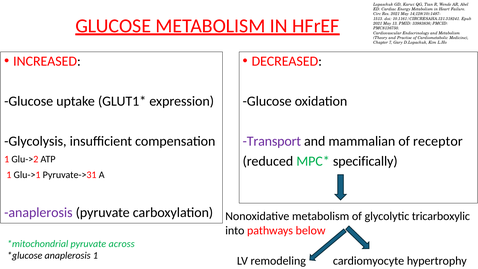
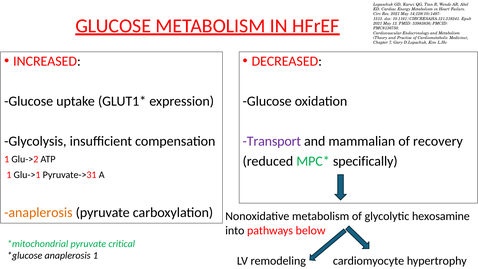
receptor: receptor -> recovery (438, 141)
anaplerosis colour: purple -> orange (38, 213)
tricarboxylic: tricarboxylic -> hexosamine (441, 216)
across: across -> critical (122, 244)
